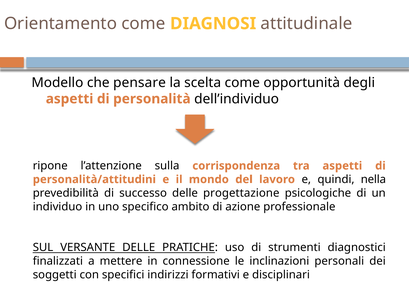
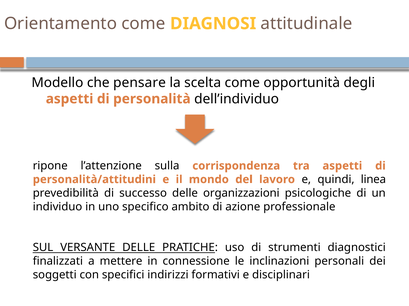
nella: nella -> linea (373, 180)
progettazione: progettazione -> organizzazioni (241, 193)
